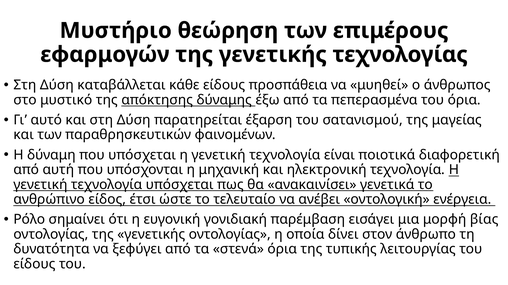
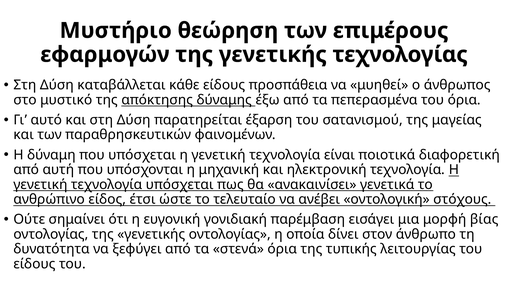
ενέργεια: ενέργεια -> στόχους (462, 200)
Ρόλο: Ρόλο -> Ούτε (29, 220)
